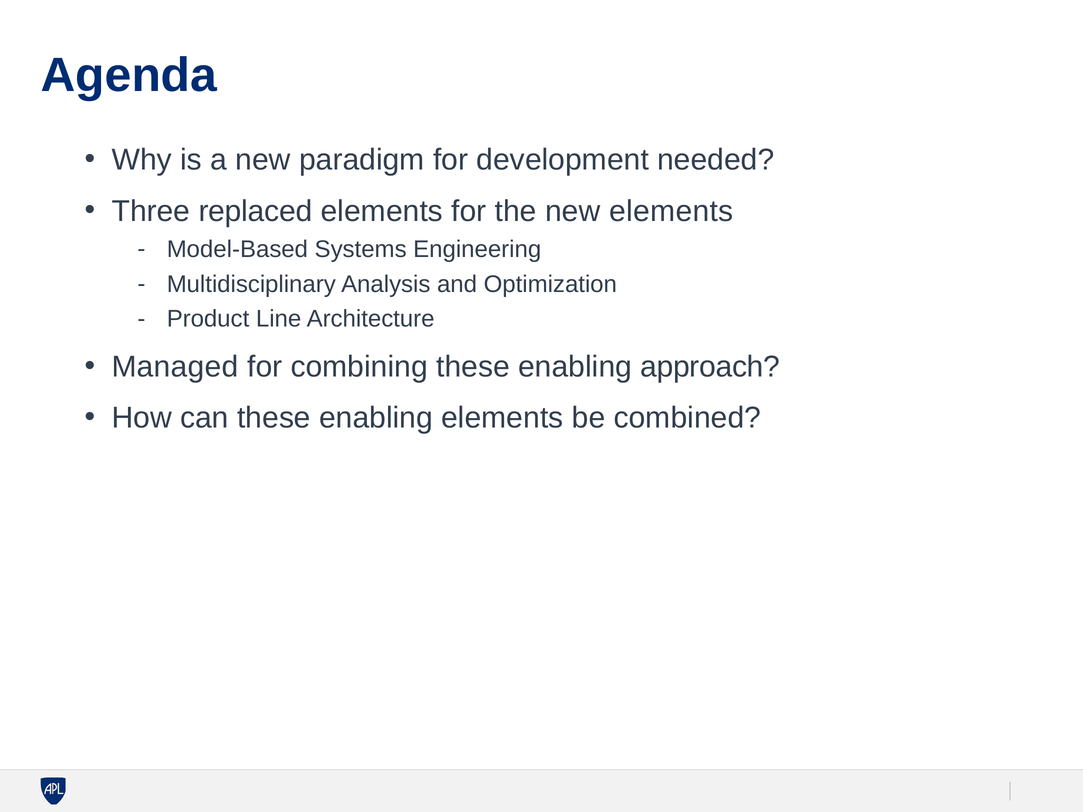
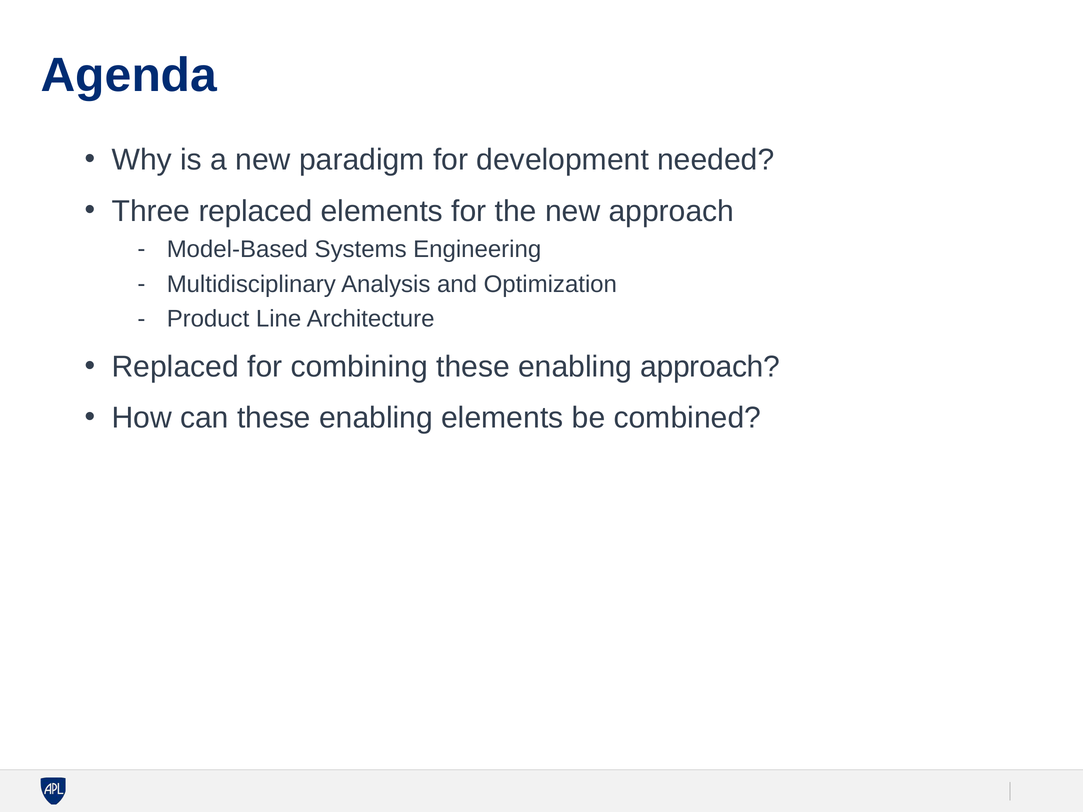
new elements: elements -> approach (671, 211)
Managed: Managed -> Replaced (175, 367)
